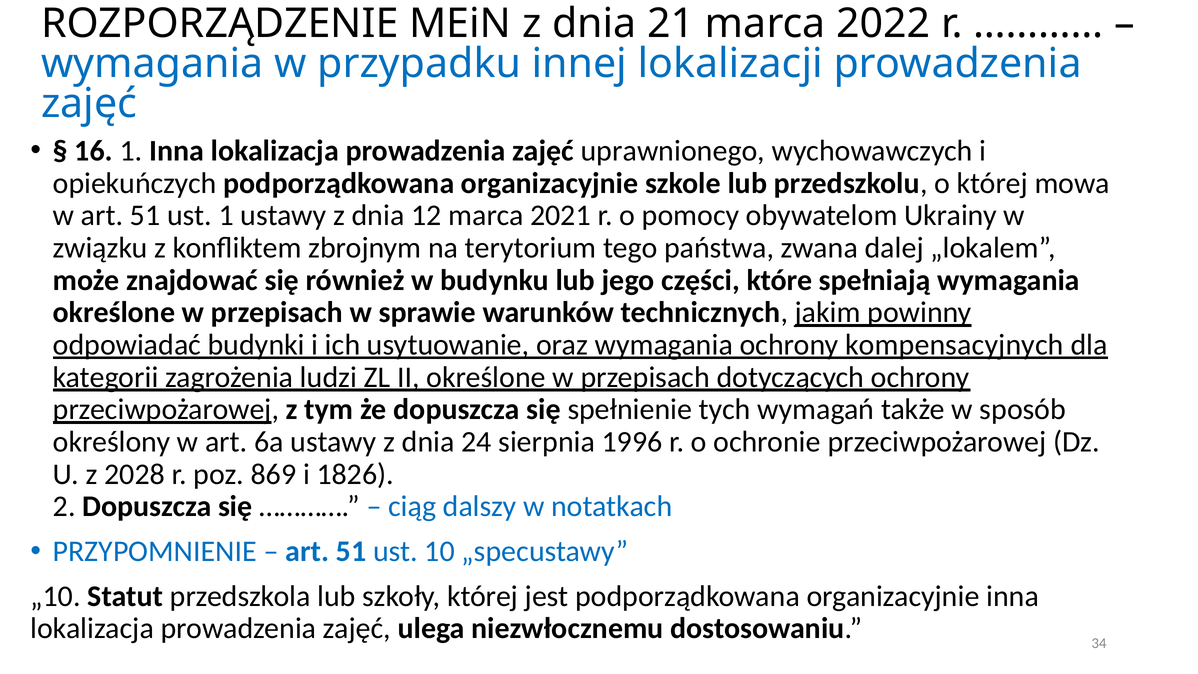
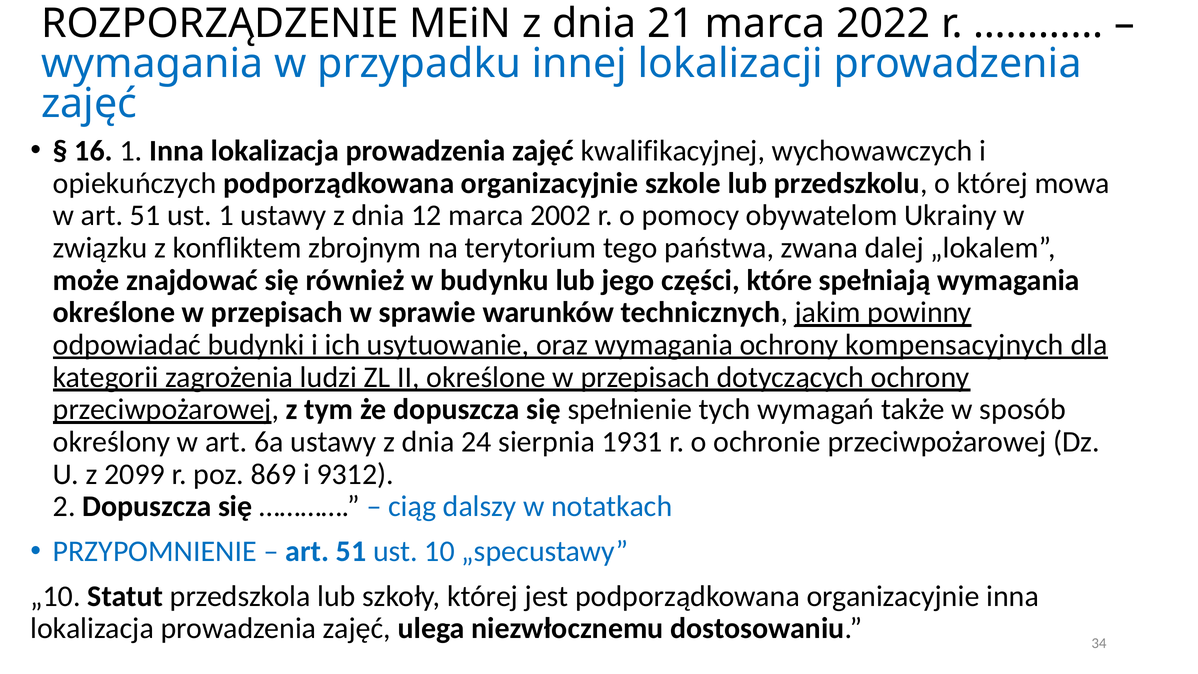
uprawnionego: uprawnionego -> kwalifikacyjnej (673, 151)
2021: 2021 -> 2002 (560, 215)
1996: 1996 -> 1931 (632, 442)
2028: 2028 -> 2099 (135, 474)
1826: 1826 -> 9312 (355, 474)
